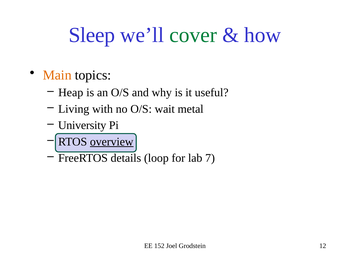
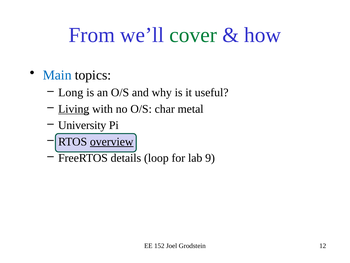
Sleep: Sleep -> From (92, 35)
Main colour: orange -> blue (57, 75)
Heap: Heap -> Long (71, 92)
Living underline: none -> present (74, 109)
wait: wait -> char (165, 109)
7: 7 -> 9 (210, 158)
